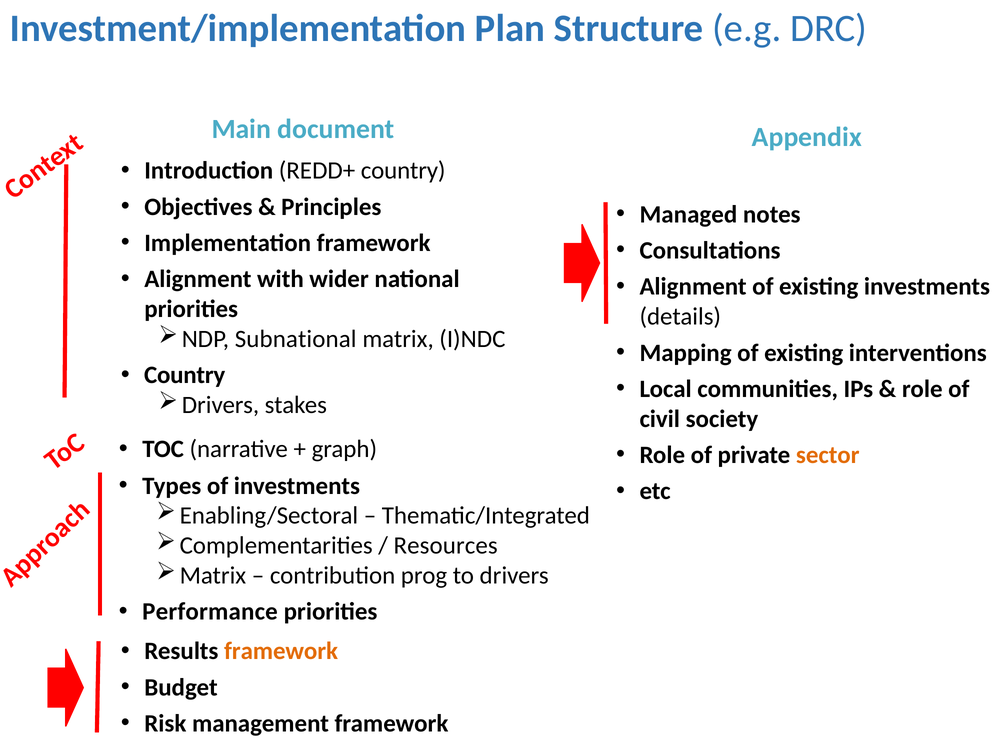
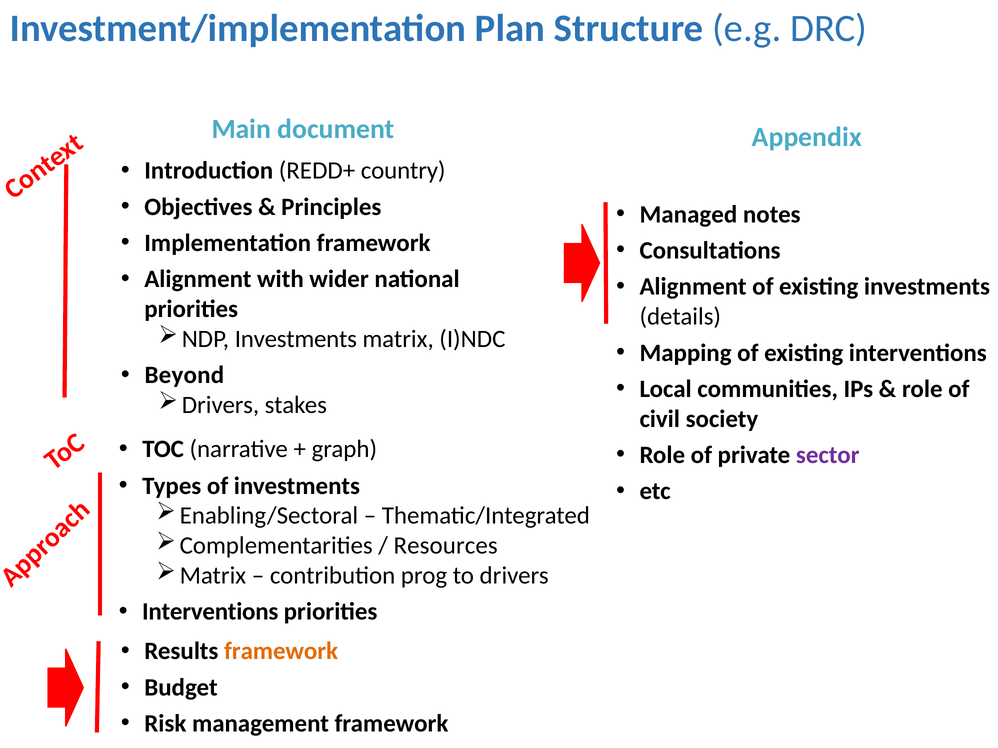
NDP Subnational: Subnational -> Investments (296, 339)
Country: Country -> Beyond (184, 375)
sector colour: orange -> purple (828, 455)
Performance: Performance -> Interventions (210, 612)
